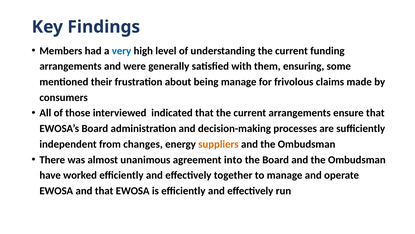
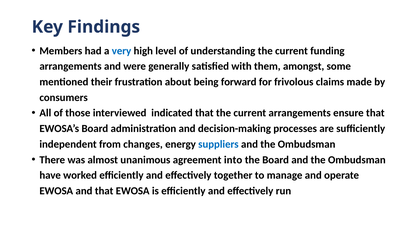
ensuring: ensuring -> amongst (304, 66)
being manage: manage -> forward (239, 82)
suppliers colour: orange -> blue (218, 144)
